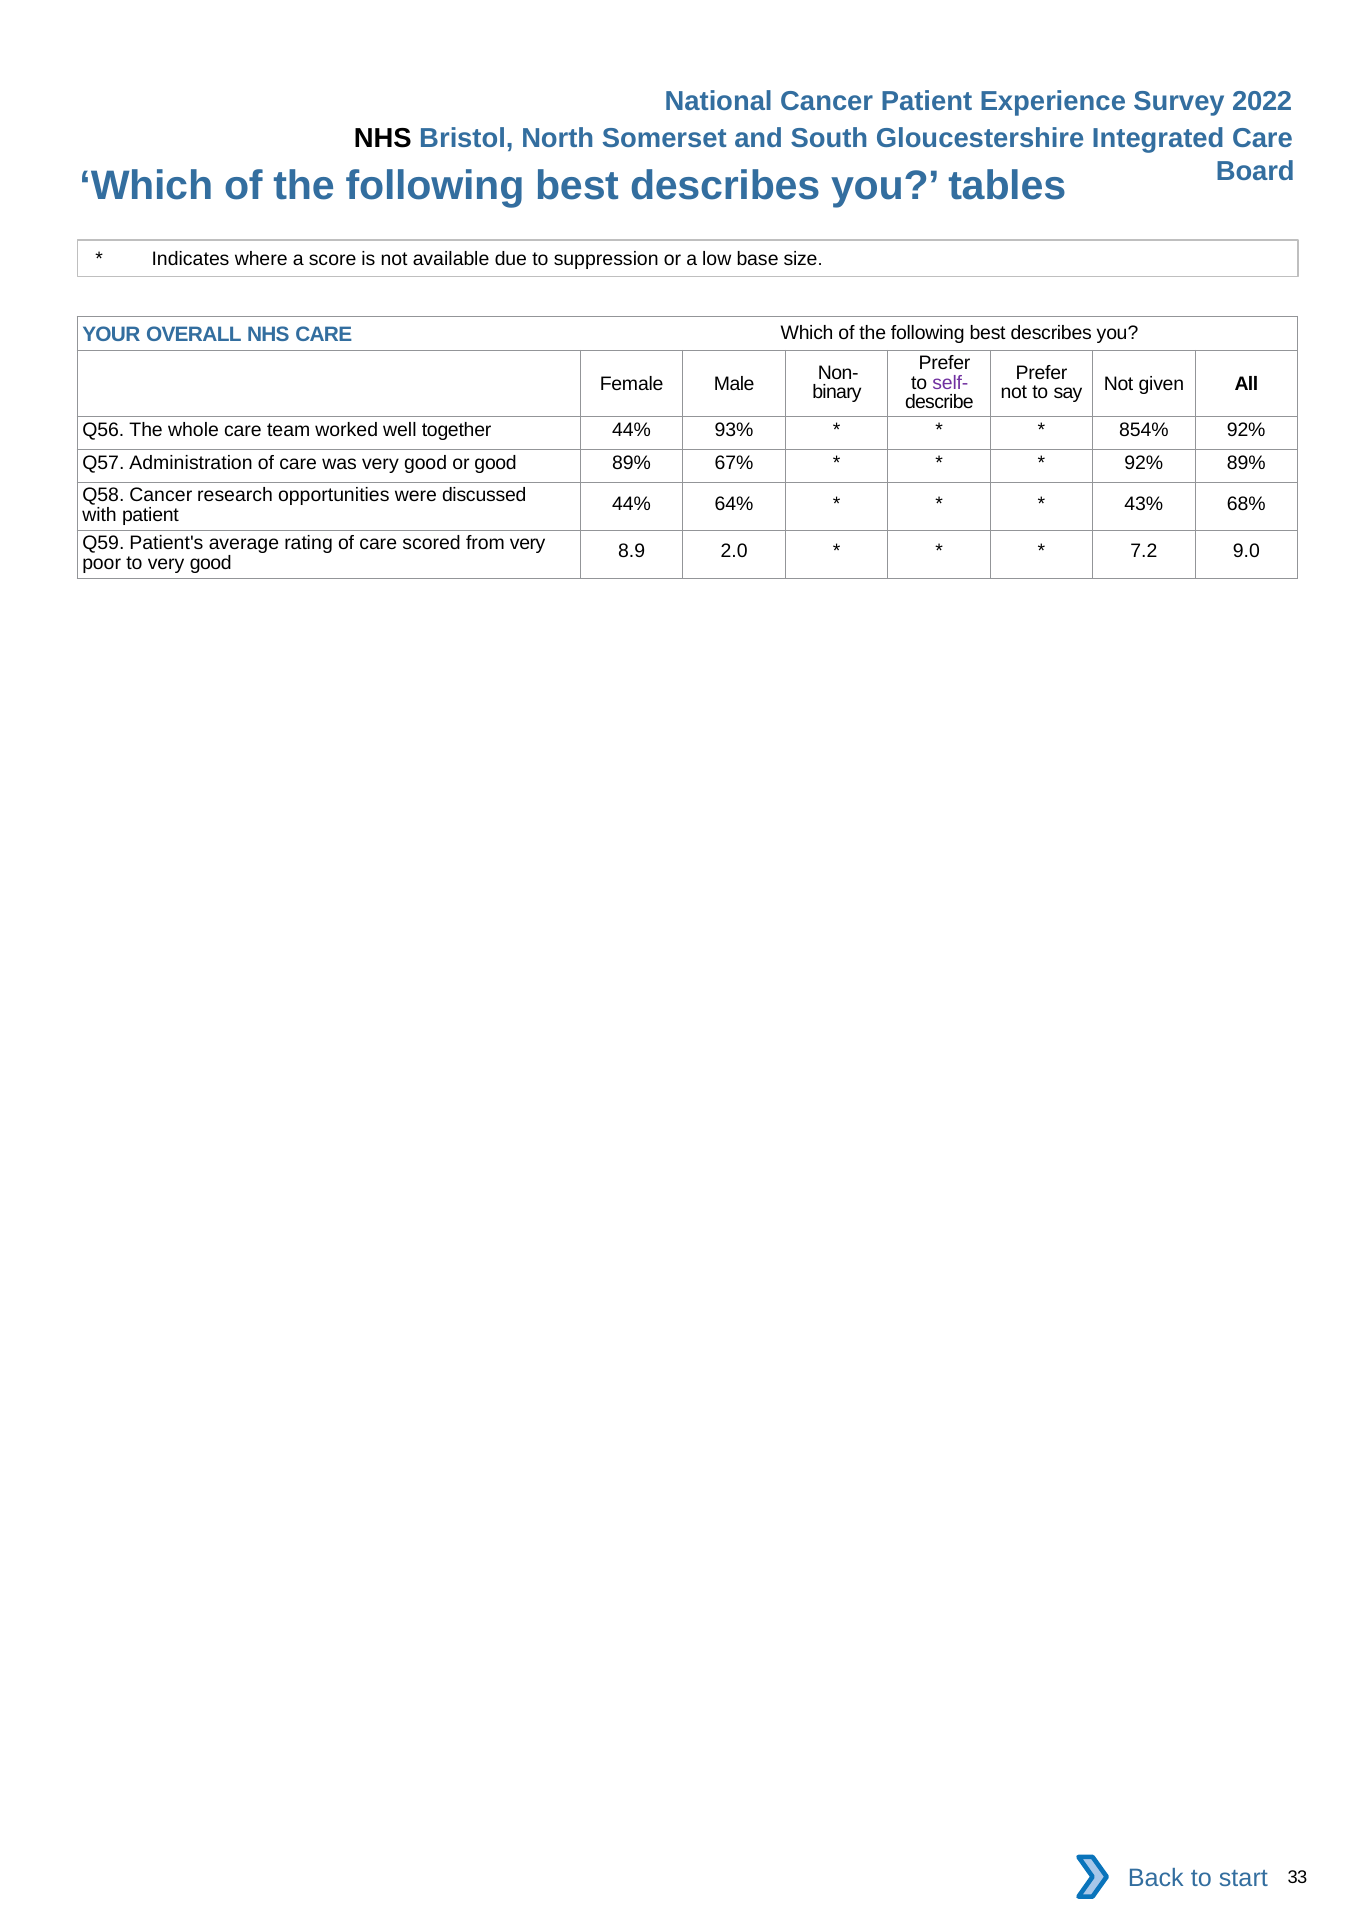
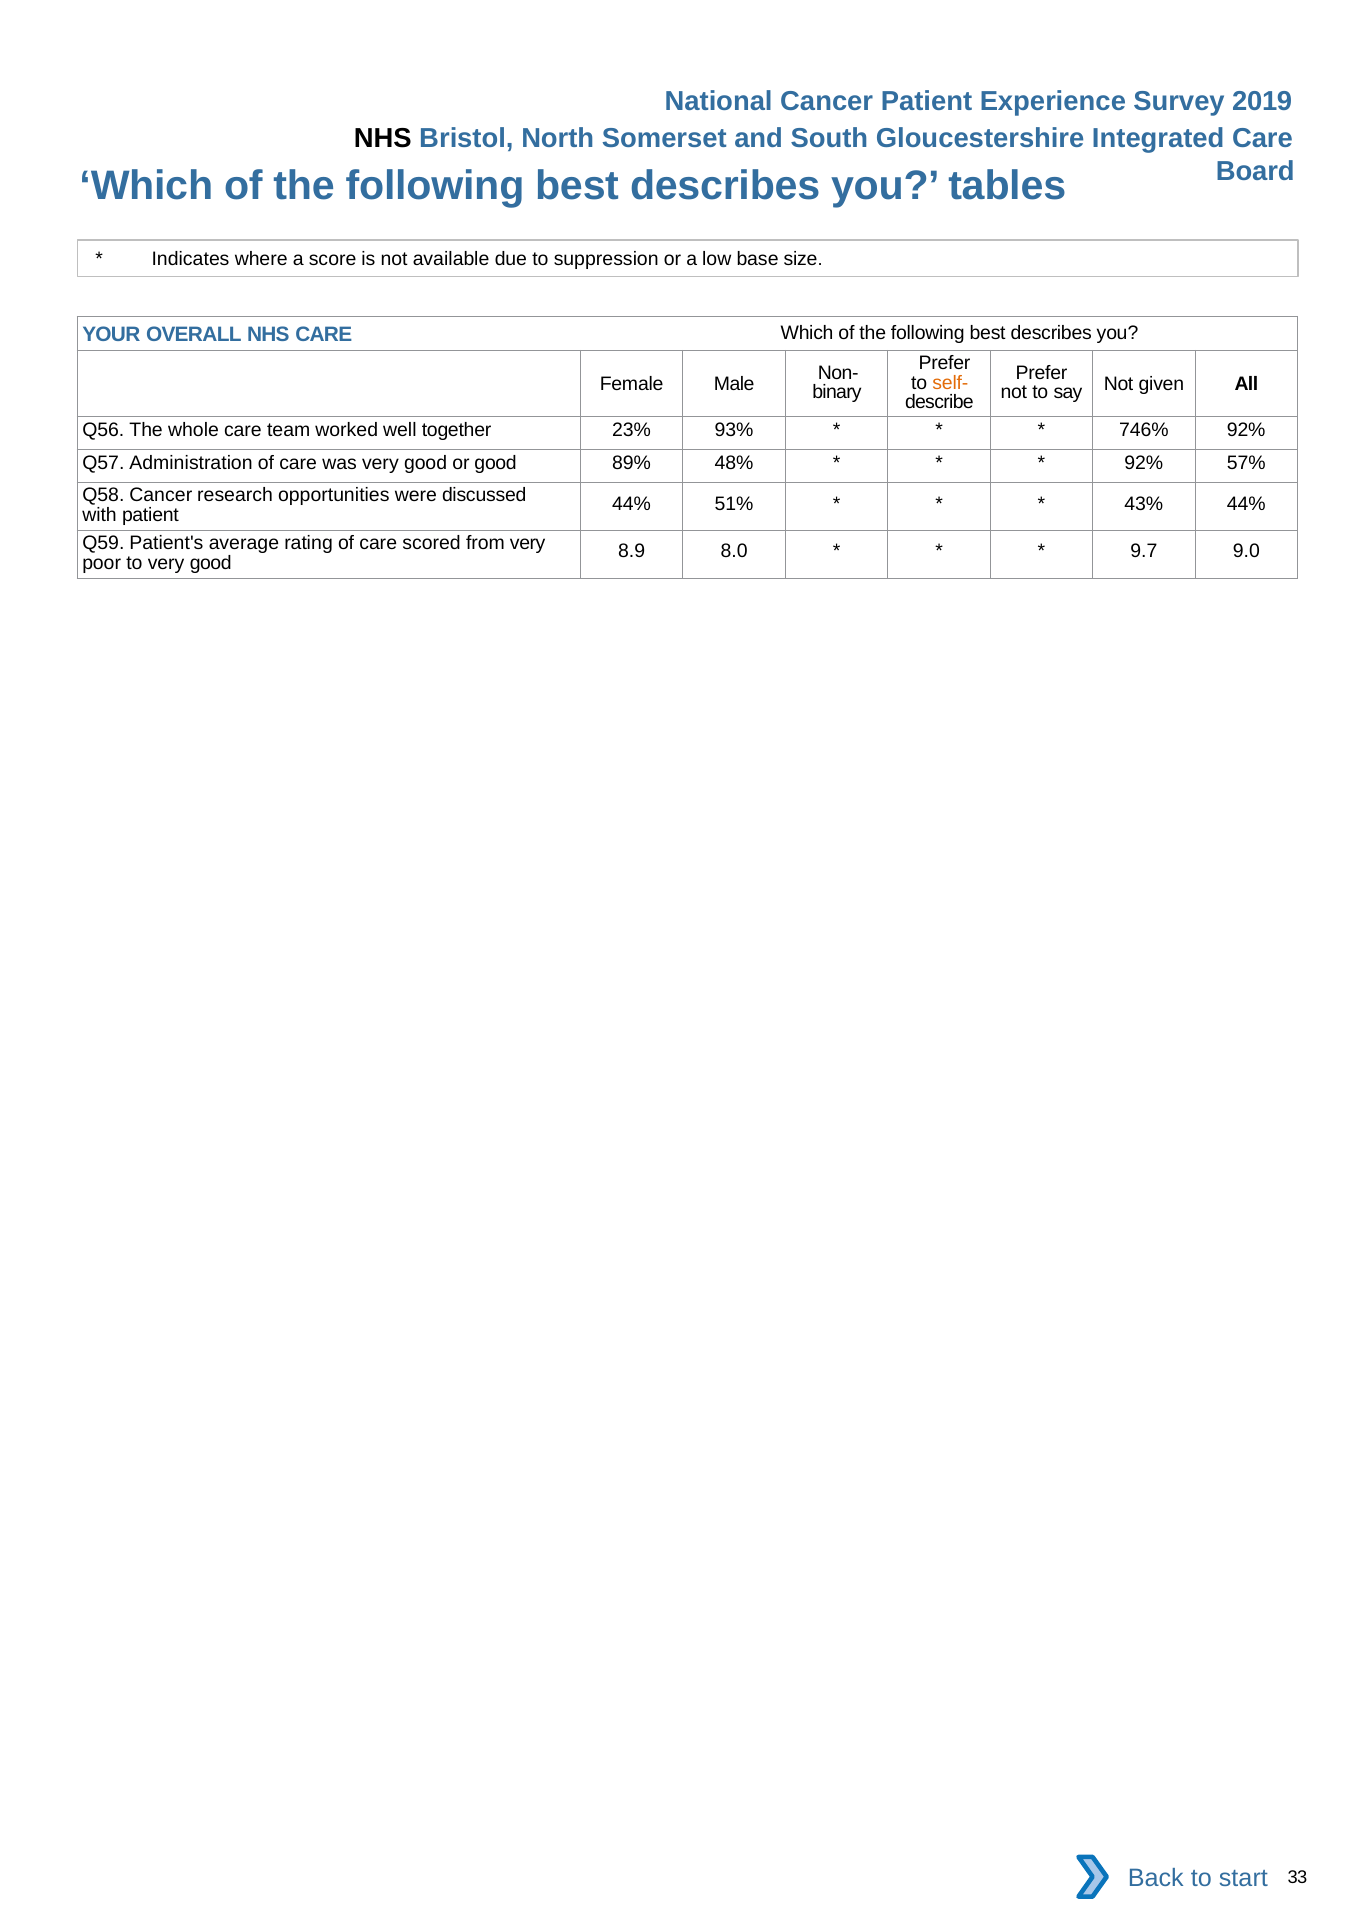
2022: 2022 -> 2019 (1262, 101)
self- colour: purple -> orange (950, 383)
together 44%: 44% -> 23% (632, 430)
854%: 854% -> 746% (1144, 430)
67%: 67% -> 48% (734, 463)
92% 89%: 89% -> 57% (1246, 463)
64%: 64% -> 51% (734, 504)
43% 68%: 68% -> 44% (1246, 504)
2.0: 2.0 -> 8.0 (734, 552)
7.2: 7.2 -> 9.7 (1144, 552)
